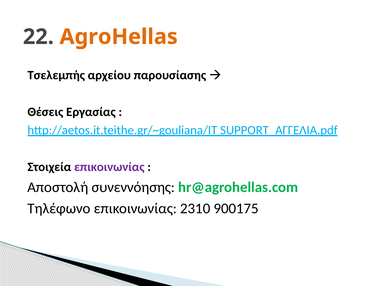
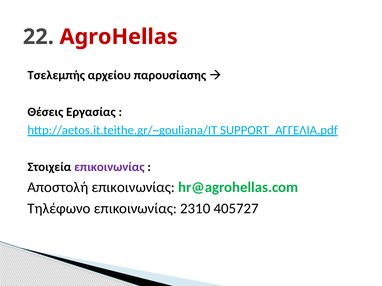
AgroHellas colour: orange -> red (119, 37)
Αποστολή συνεννόησης: συνεννόησης -> επικοινωνίας (133, 188)
900175: 900175 -> 405727 (236, 209)
